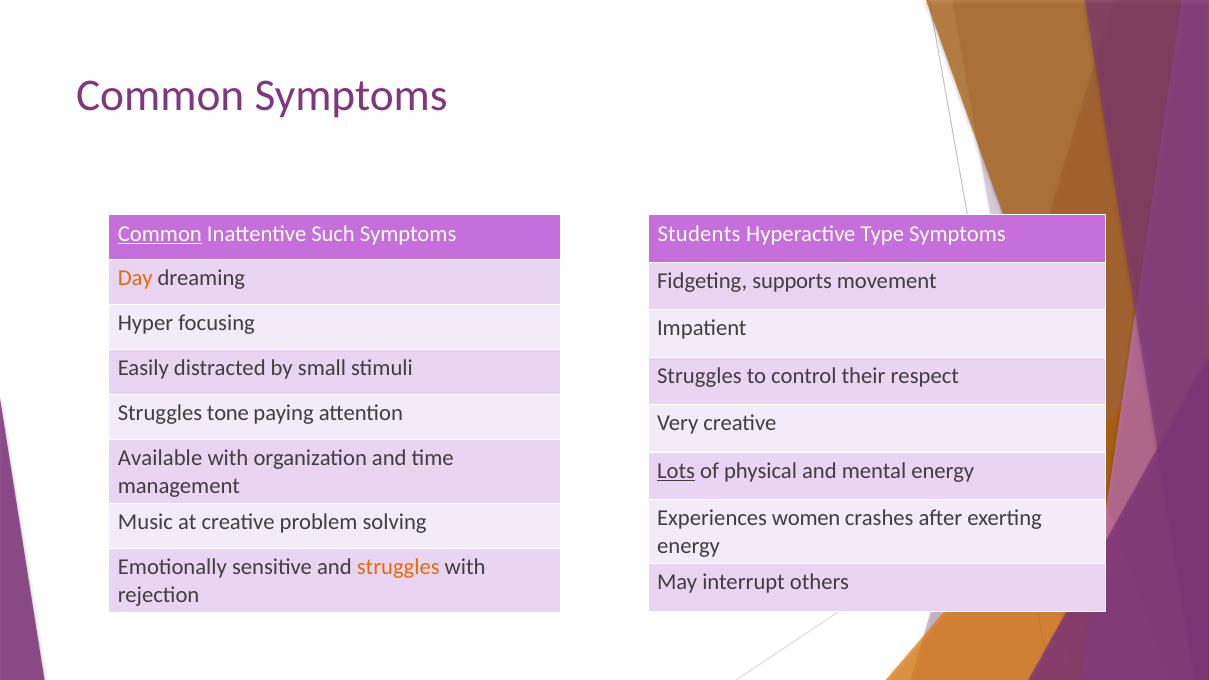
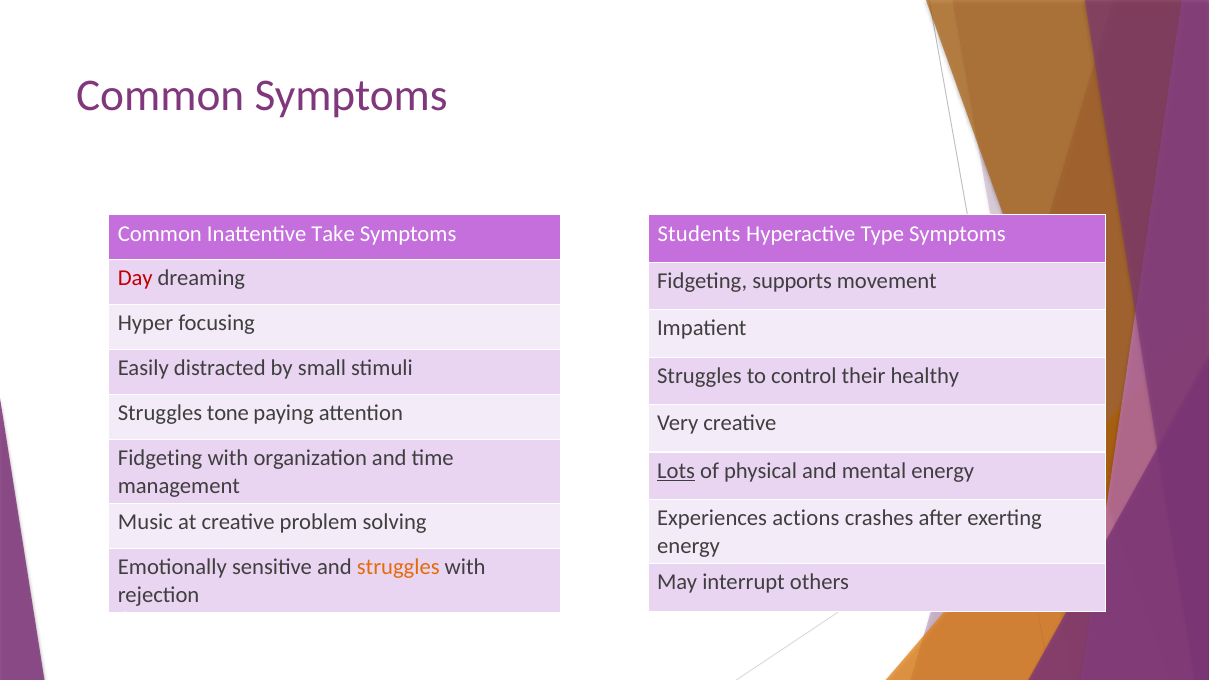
Common underline: present -> none (160, 234)
Such: Such -> Take (333, 234)
Day colour: orange -> red (135, 278)
respect: respect -> healthy (925, 376)
Available: Available -> Fidgeting (160, 458)
women: women -> actions (806, 518)
